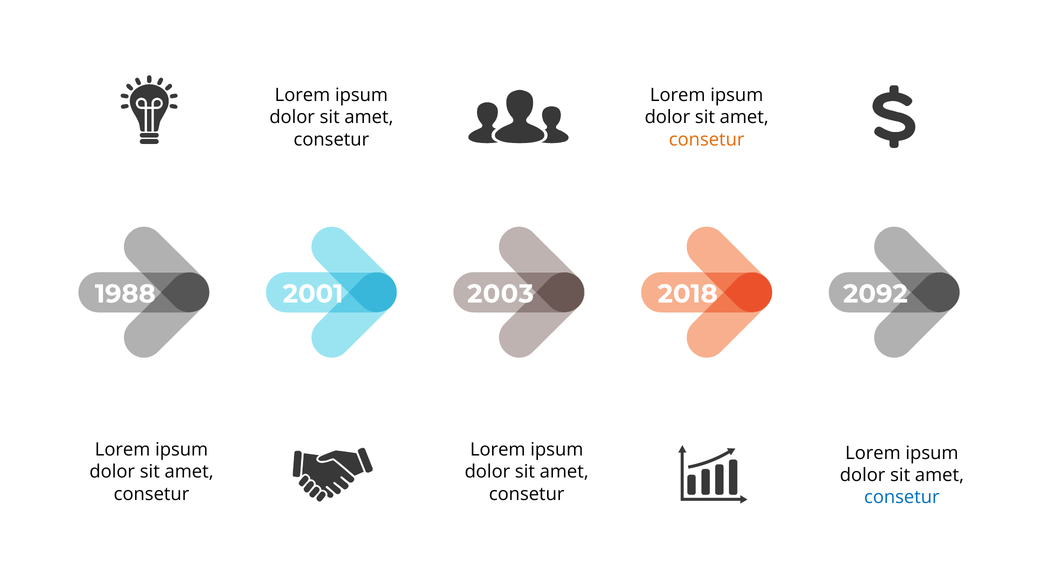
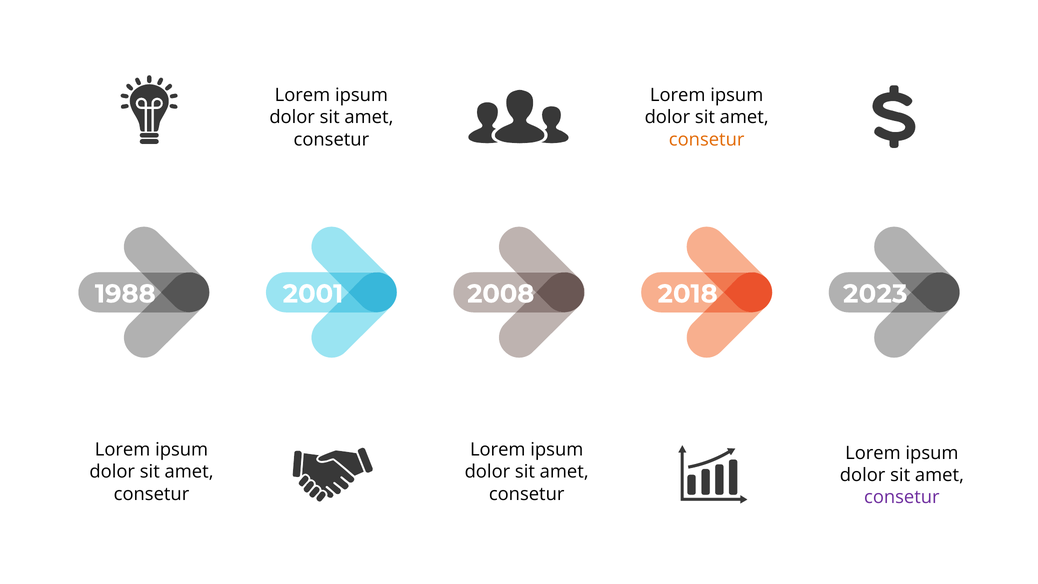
2003: 2003 -> 2008 (501, 294)
2092: 2092 -> 2023 (875, 294)
consetur colour: blue -> purple (902, 497)
